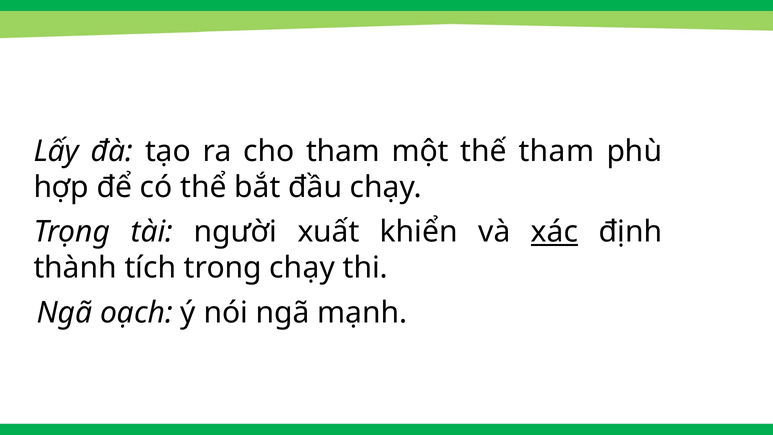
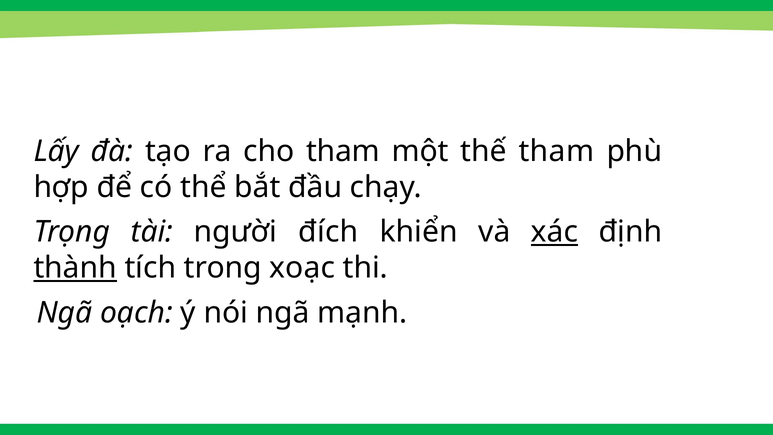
xuất: xuất -> đích (328, 232)
thành underline: none -> present (75, 268)
trong chạy: chạy -> xoạc (302, 268)
